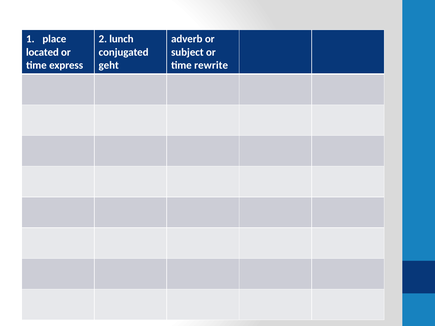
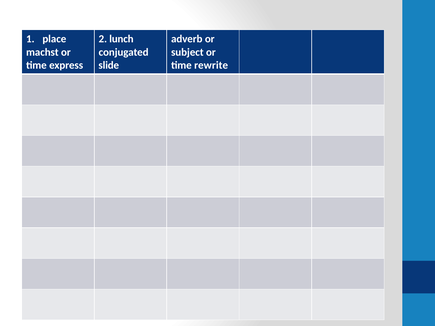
located: located -> machst (42, 52)
geht: geht -> slide (109, 65)
